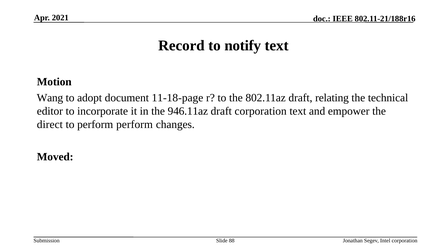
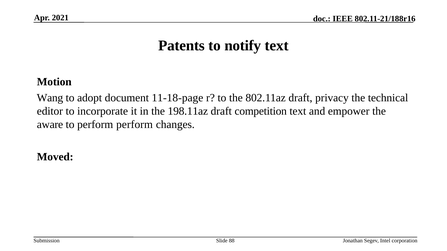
Record: Record -> Patents (181, 46)
relating: relating -> privacy (332, 98)
946.11az: 946.11az -> 198.11az (188, 111)
draft corporation: corporation -> competition (261, 111)
direct: direct -> aware (50, 125)
